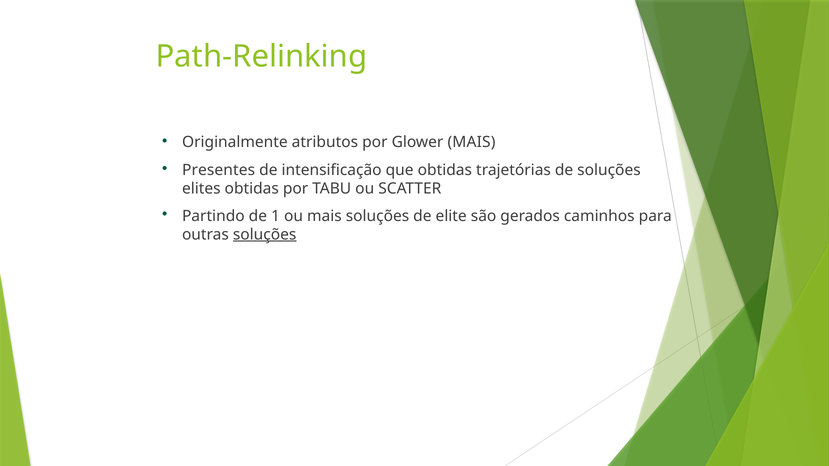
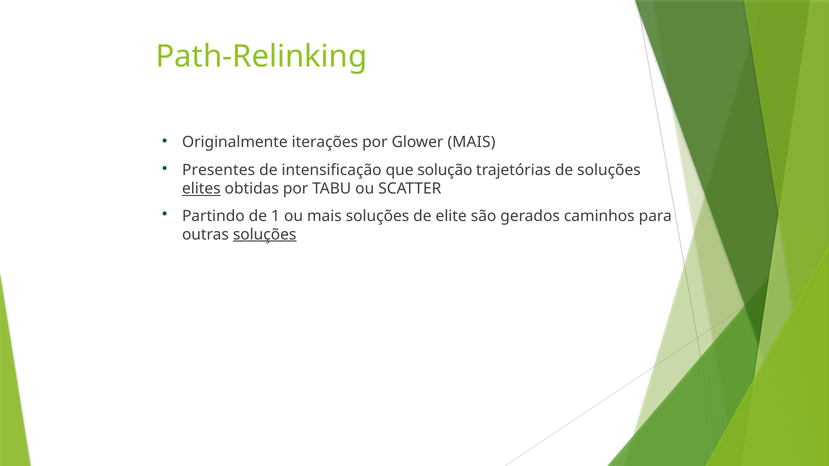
atributos: atributos -> iterações (325, 142)
que obtidas: obtidas -> solução (445, 170)
elites underline: none -> present (201, 189)
